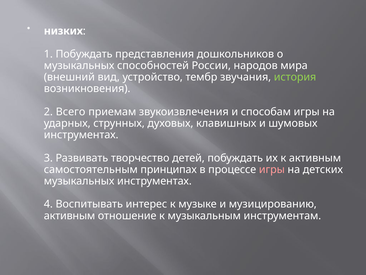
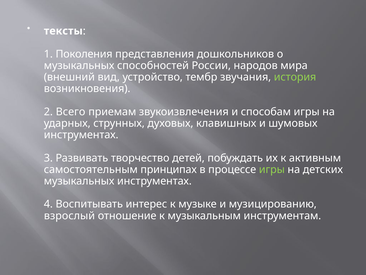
низких: низких -> тексты (63, 31)
1 Побуждать: Побуждать -> Поколения (84, 54)
игры colour: pink -> light green (272, 169)
активным: активным -> взрослый (69, 215)
